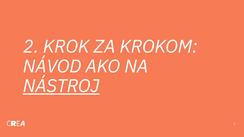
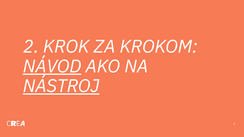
NÁVOD underline: none -> present (52, 66)
